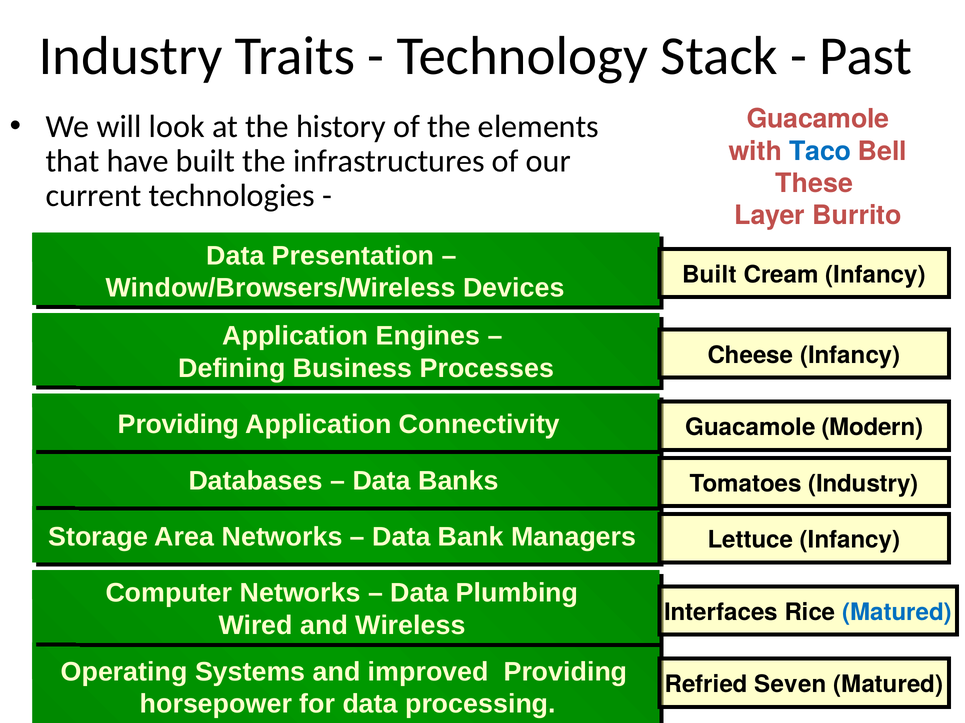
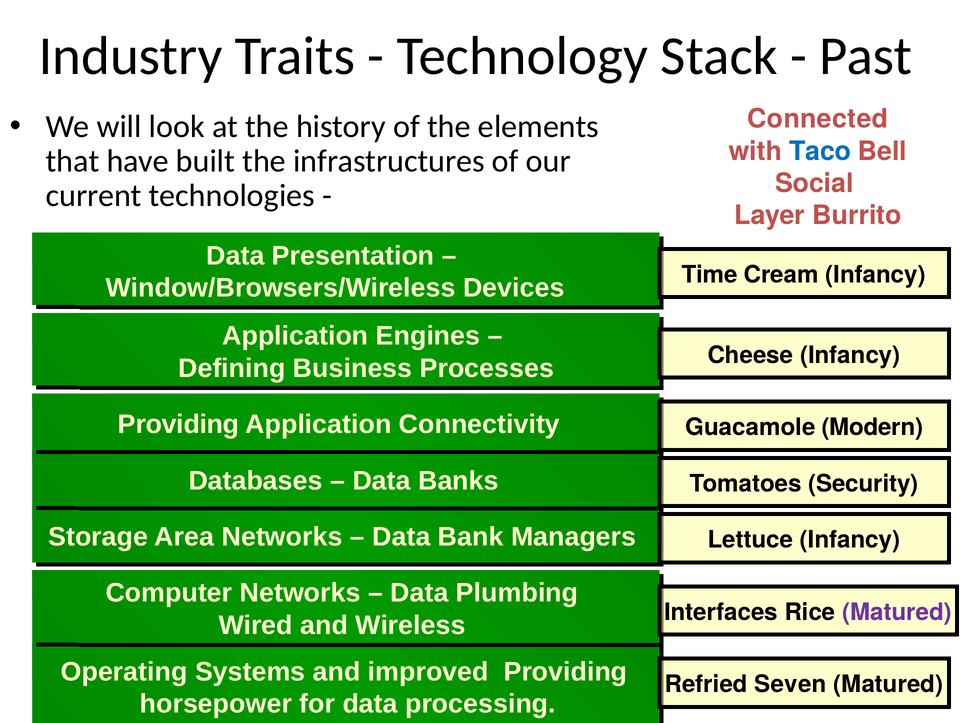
Guacamole: Guacamole -> Connected (818, 119)
These: These -> Social (814, 184)
Built: Built -> Time (710, 275)
Tomatoes Industry: Industry -> Security (863, 484)
Matured colour: blue -> purple (897, 613)
